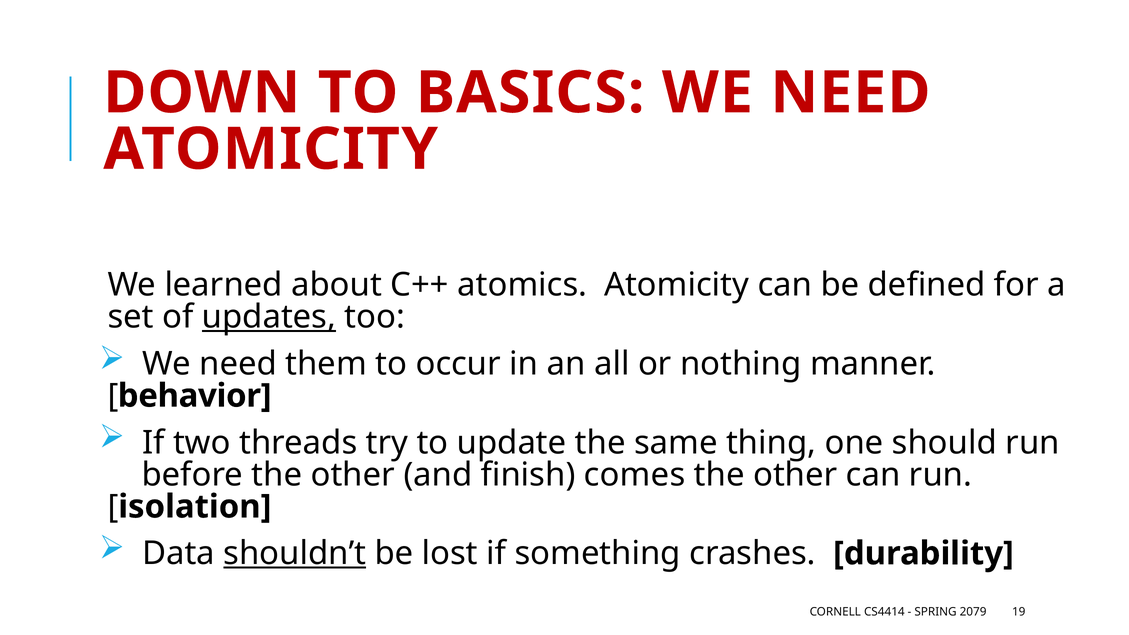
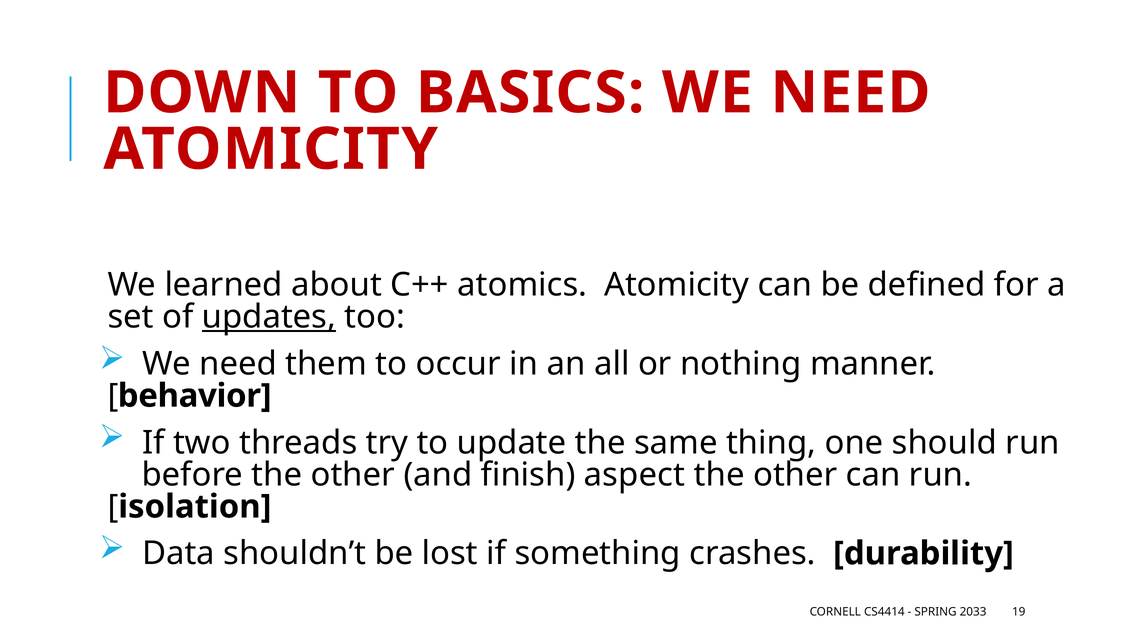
comes: comes -> aspect (635, 475)
shouldn’t underline: present -> none (295, 554)
2079: 2079 -> 2033 (973, 612)
